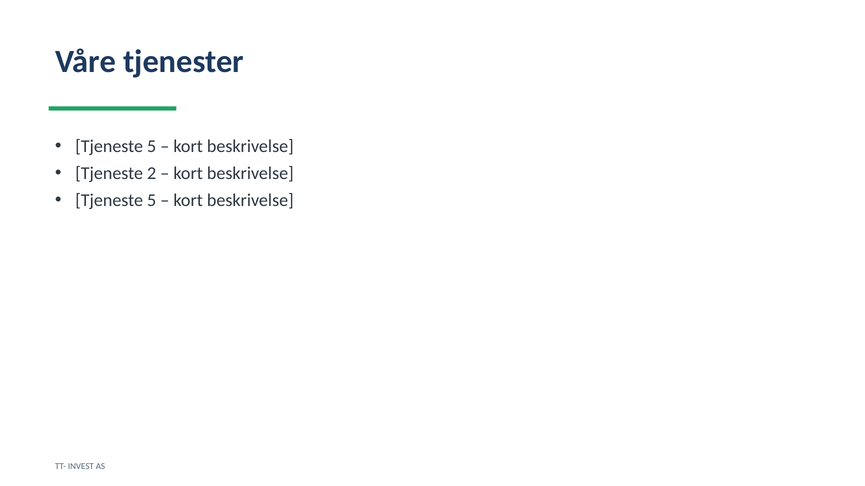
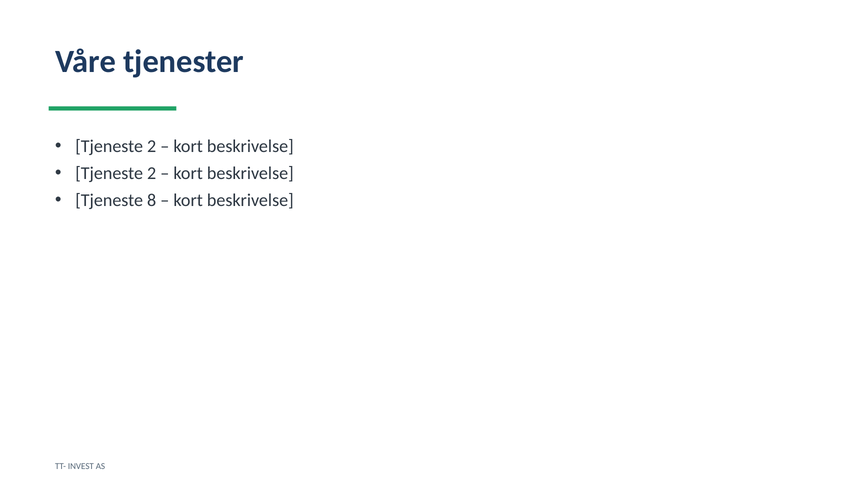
5: 5 -> 2 (152, 147)
5: 5 -> 8 (152, 201)
